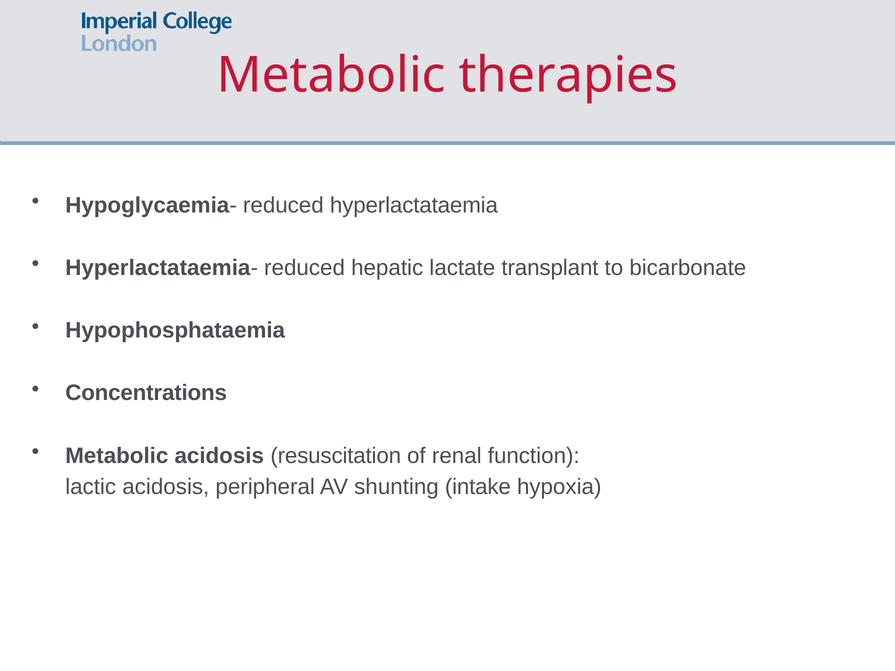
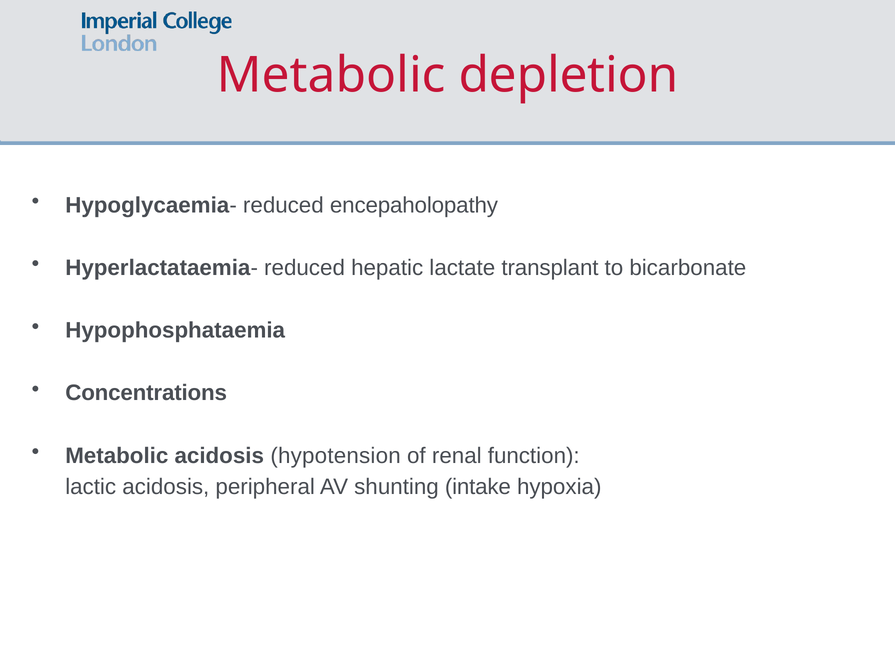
therapies: therapies -> depletion (568, 75)
hyperlactataemia: hyperlactataemia -> encepaholopathy (414, 205)
resuscitation: resuscitation -> hypotension (336, 456)
